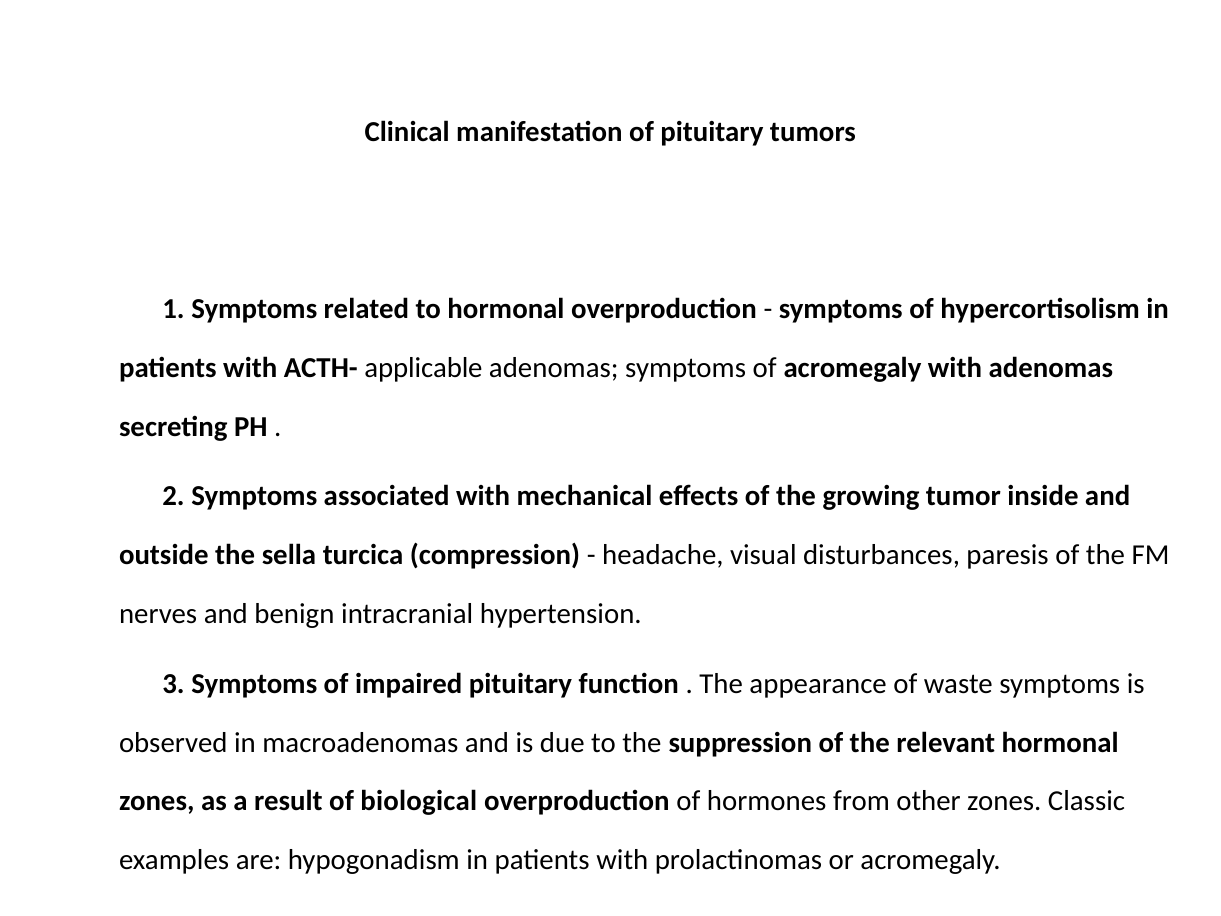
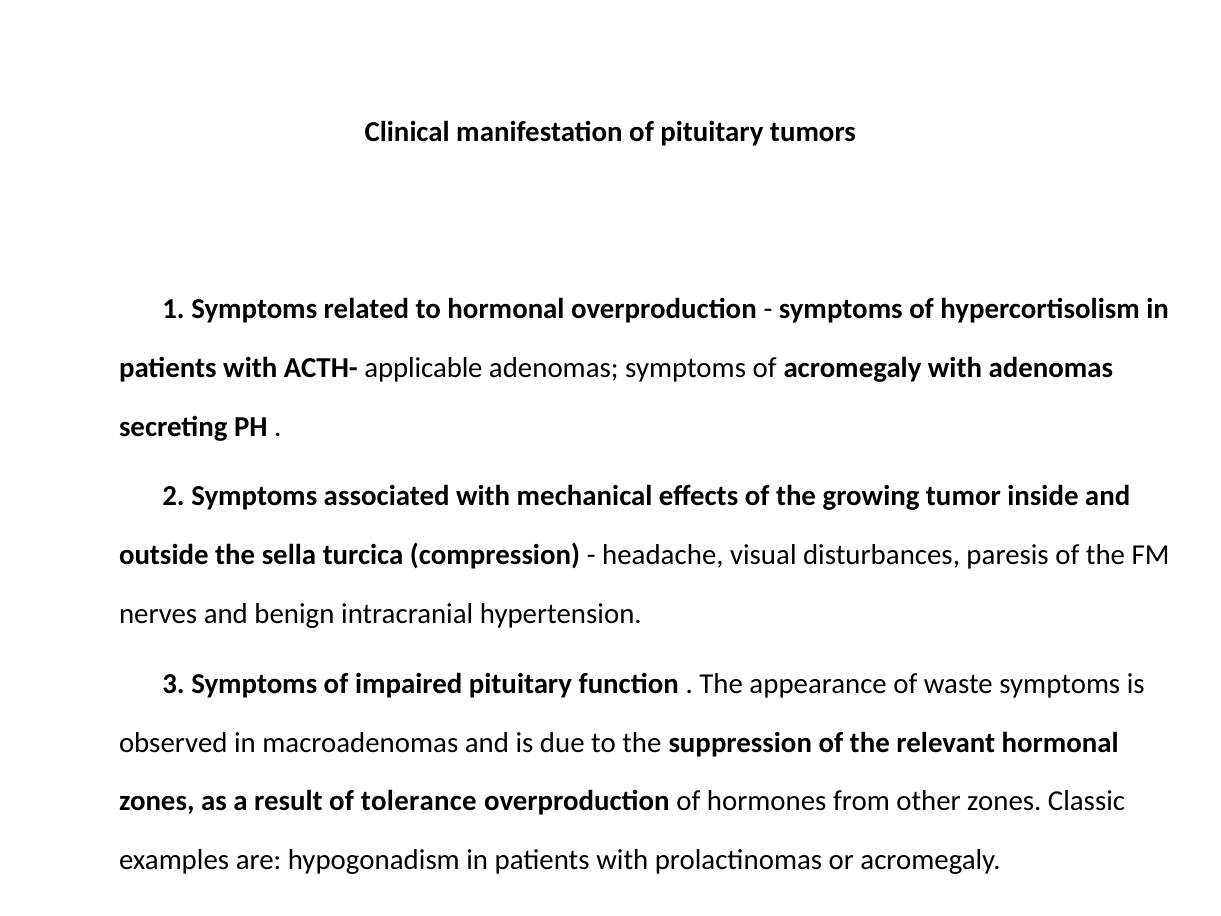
biological: biological -> tolerance (419, 801)
